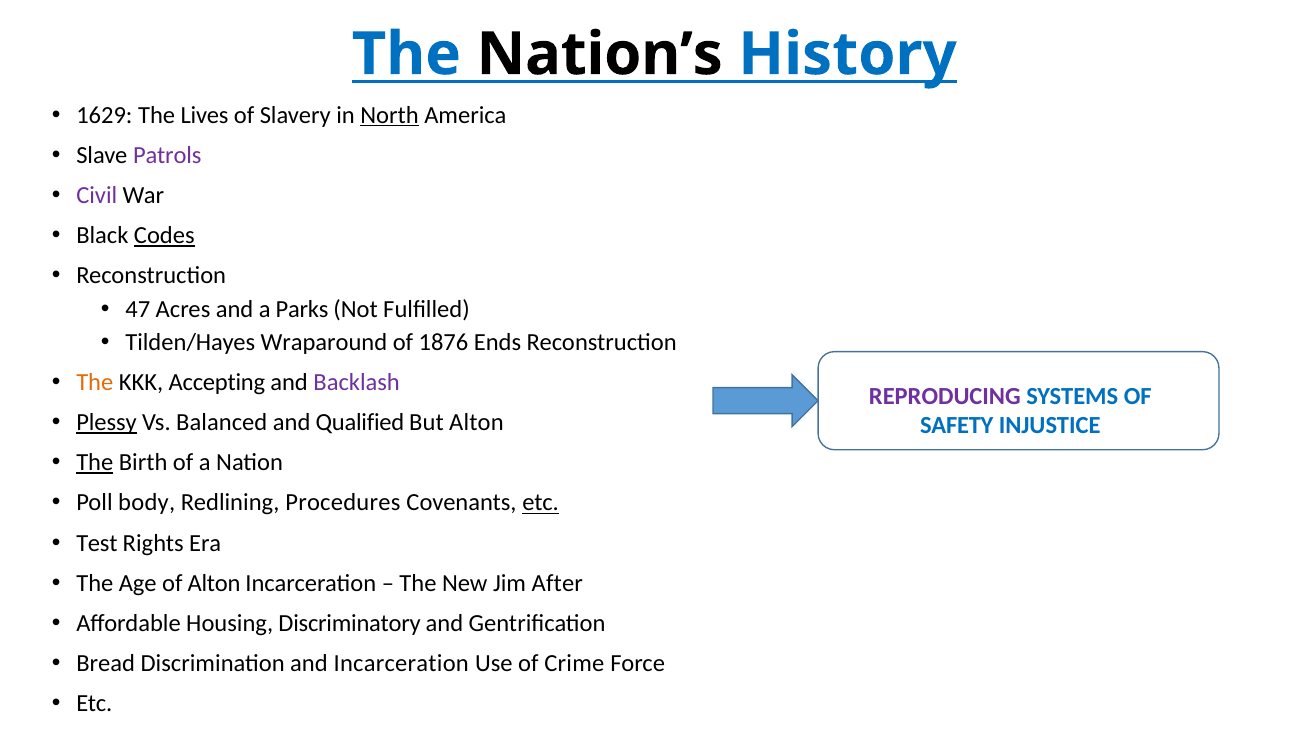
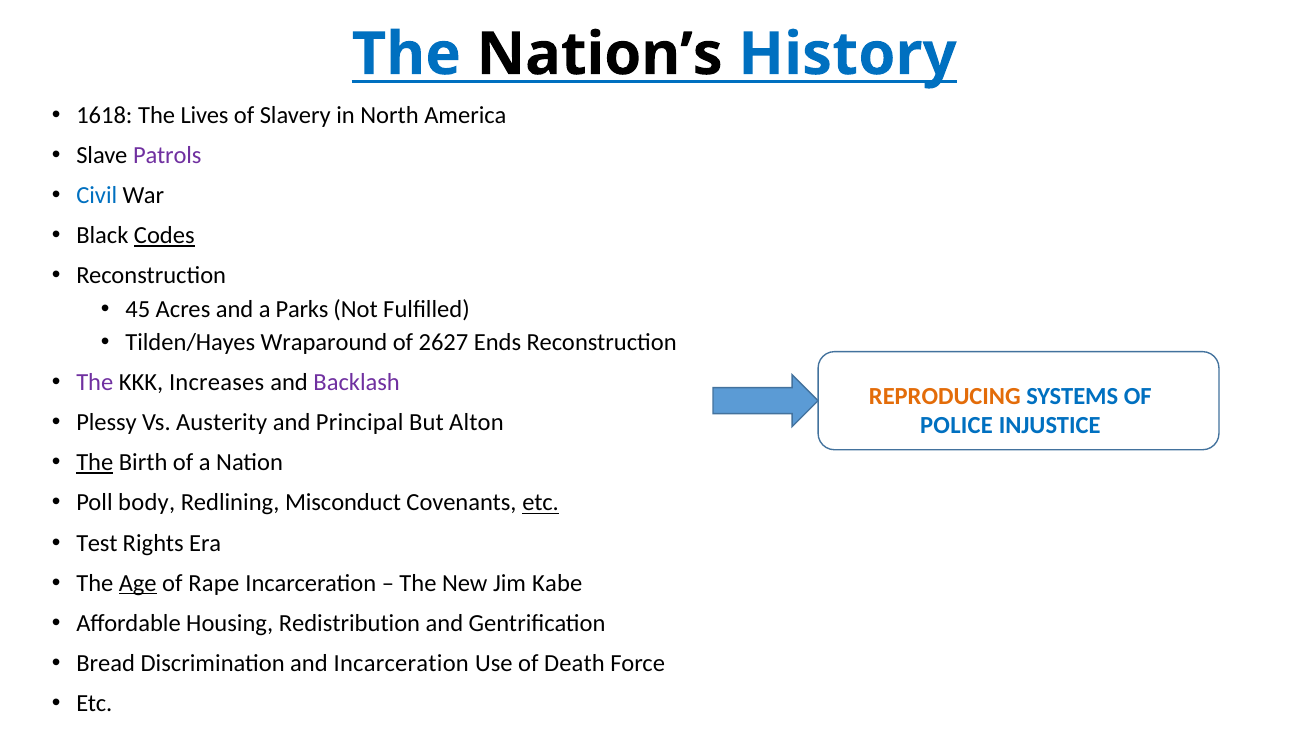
1629: 1629 -> 1618 (104, 115)
North underline: present -> none (390, 115)
Civil colour: purple -> blue (97, 195)
47: 47 -> 45 (138, 309)
1876: 1876 -> 2627 (443, 342)
The colour: orange -> purple (95, 383)
Accepting: Accepting -> Increases (217, 383)
REPRODUCING colour: purple -> orange (945, 396)
Plessy underline: present -> none (106, 423)
Balanced: Balanced -> Austerity (222, 423)
Qualified: Qualified -> Principal (360, 423)
SAFETY: SAFETY -> POLICE (957, 426)
Procedures: Procedures -> Misconduct (343, 503)
Age underline: none -> present (138, 583)
of Alton: Alton -> Rape (214, 583)
After: After -> Kabe (557, 583)
Discriminatory: Discriminatory -> Redistribution (349, 623)
Crime: Crime -> Death (574, 664)
